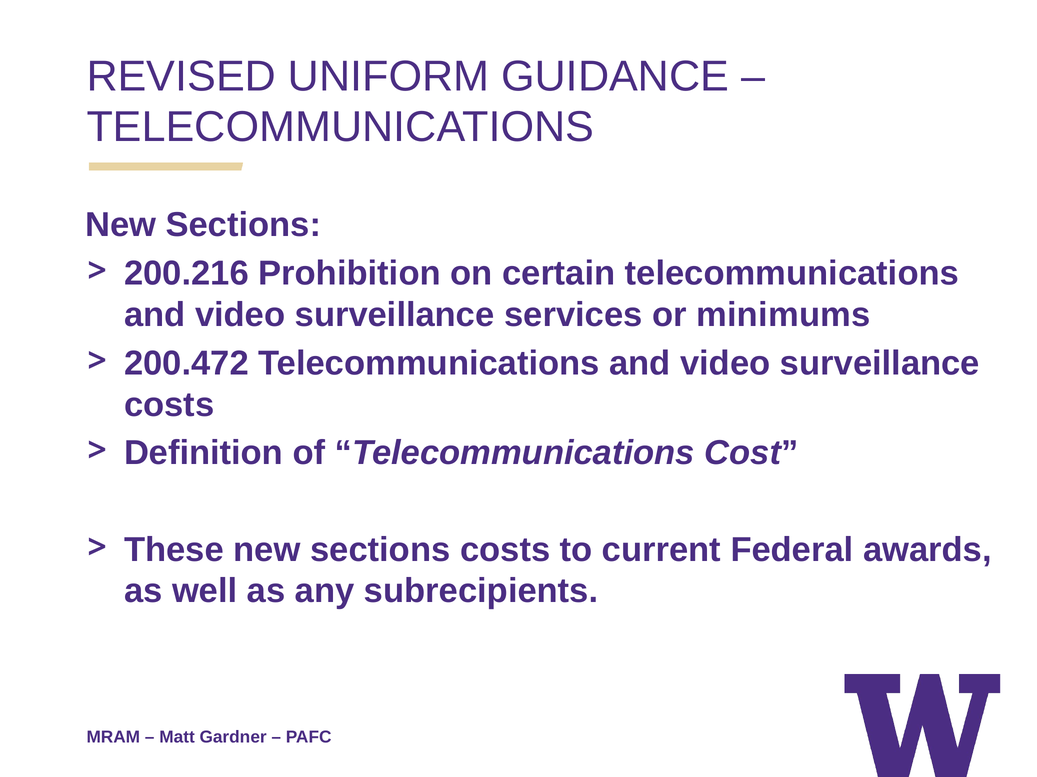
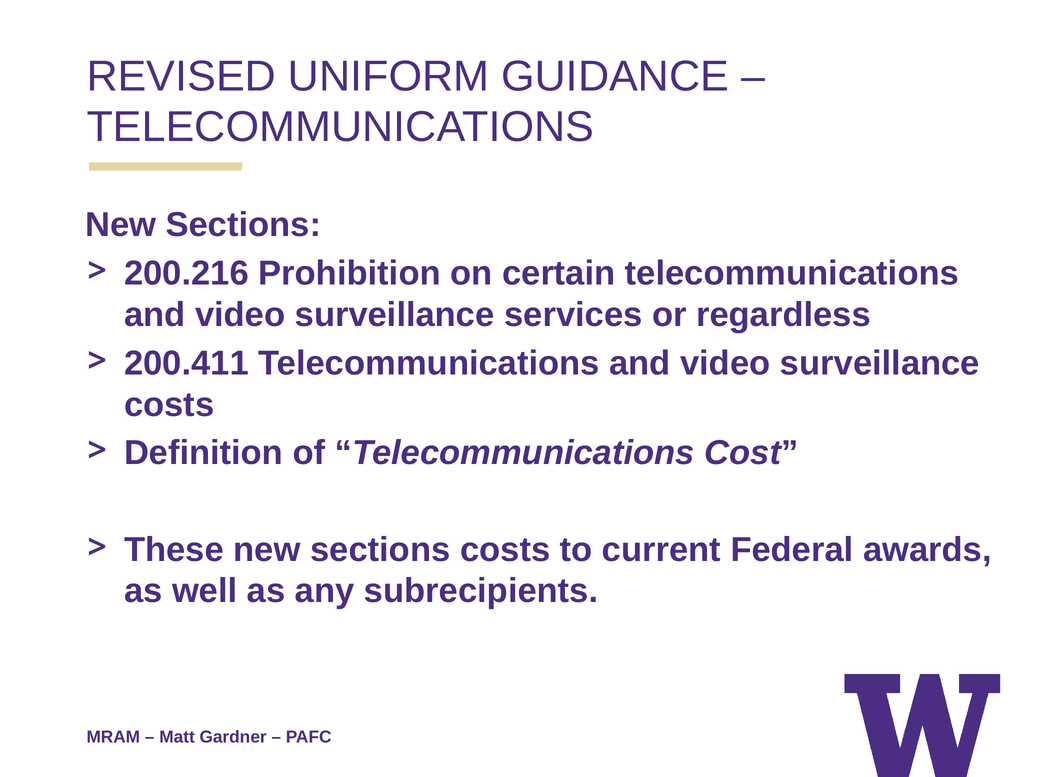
minimums: minimums -> regardless (783, 315)
200.472: 200.472 -> 200.411 (186, 364)
